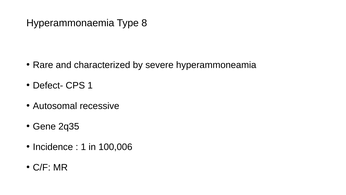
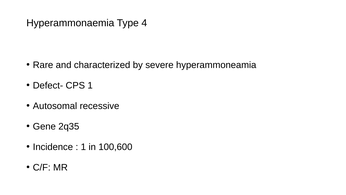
8: 8 -> 4 (144, 23)
100,006: 100,006 -> 100,600 (115, 147)
